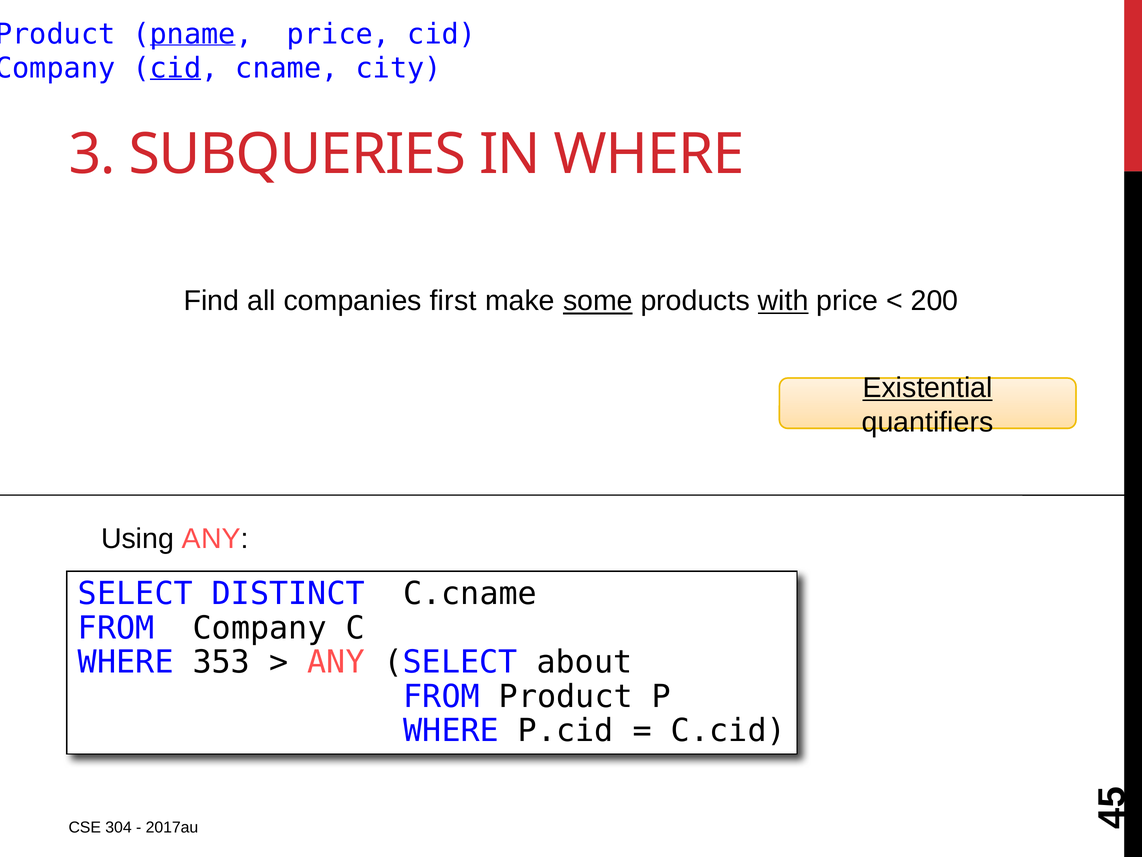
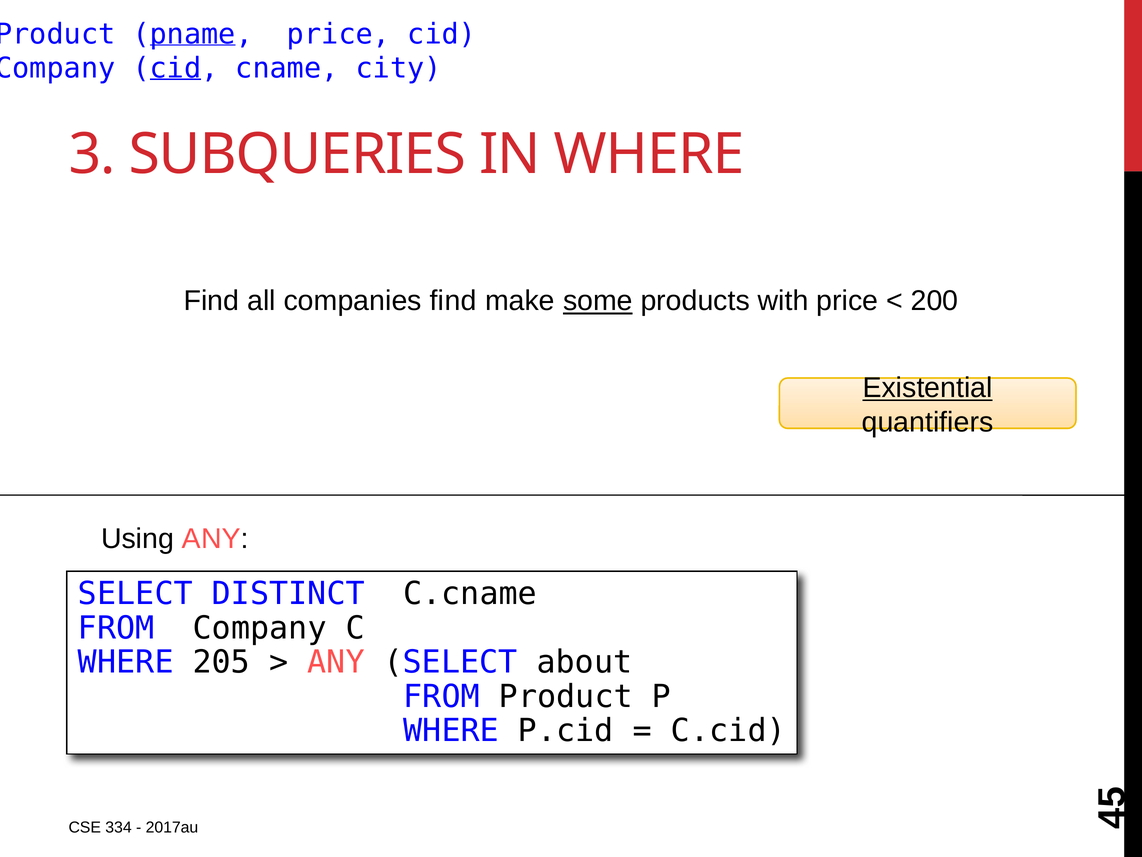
companies first: first -> find (453, 301)
with underline: present -> none (783, 301)
353: 353 -> 205 (221, 662)
304: 304 -> 334 (119, 827)
